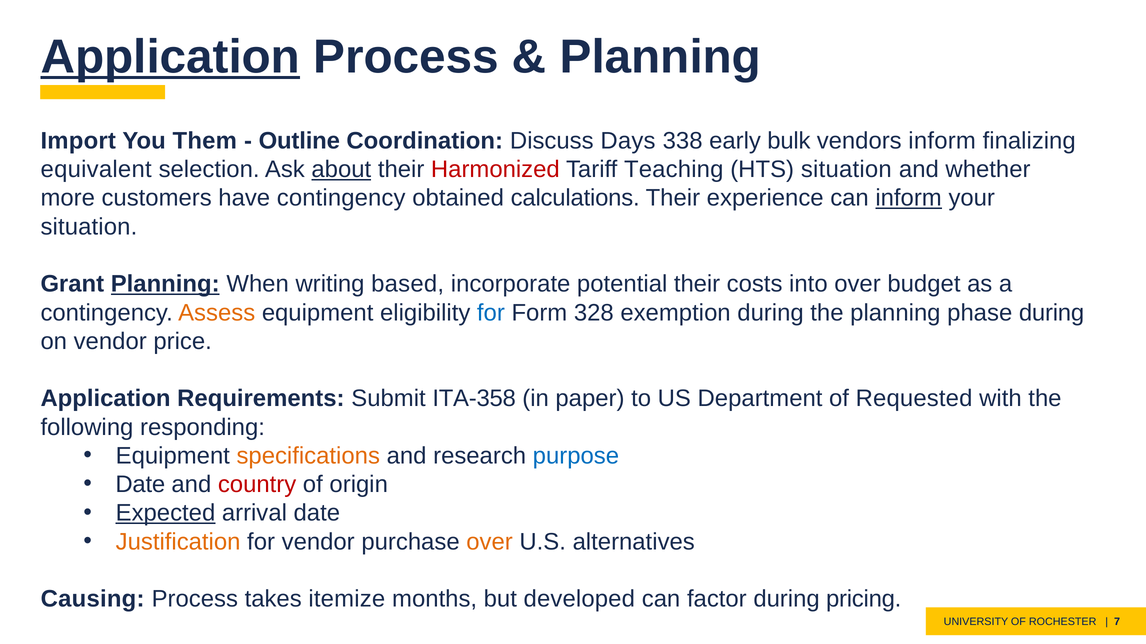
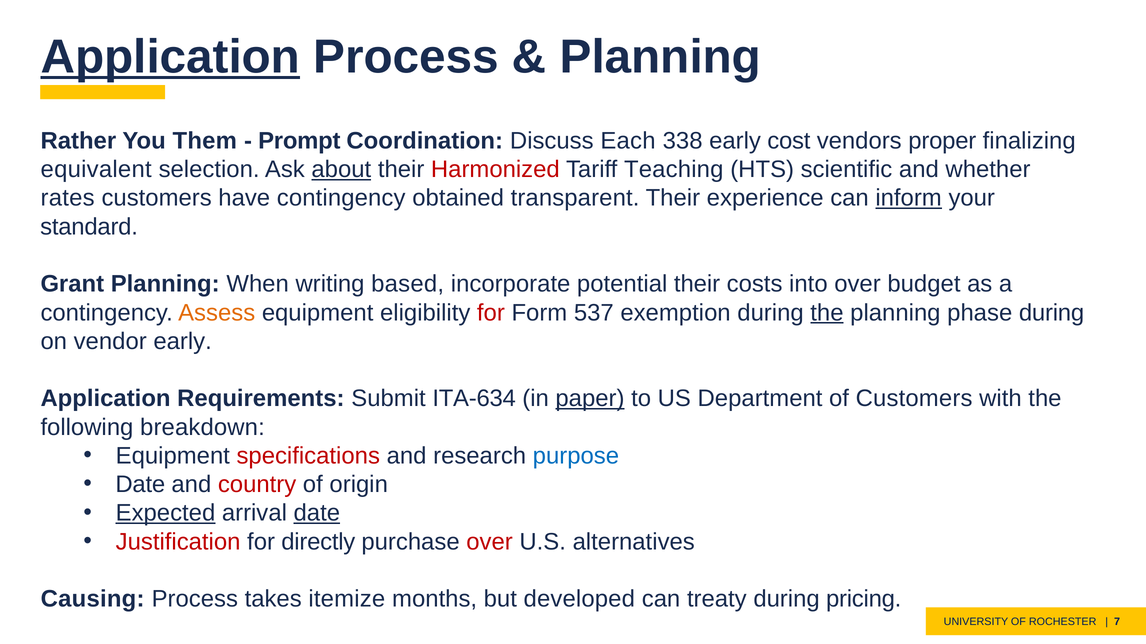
Import: Import -> Rather (78, 141)
Outline: Outline -> Prompt (299, 141)
Days: Days -> Each (628, 141)
bulk: bulk -> cost (789, 141)
vendors inform: inform -> proper (942, 141)
HTS situation: situation -> scientific (846, 170)
more: more -> rates (68, 198)
calculations: calculations -> transparent (575, 198)
situation: situation -> standard (89, 227)
Planning underline: present -> none (165, 284)
for colour: blue -> red (491, 313)
328: 328 -> 537 (594, 313)
the underline: none -> present (827, 313)
vendor price: price -> early (183, 342)
ITA-358: ITA-358 -> ITA-634 (474, 399)
paper underline: none -> present (590, 399)
of Requested: Requested -> Customers (914, 399)
responding: responding -> breakdown (202, 428)
specifications colour: orange -> red (308, 456)
date underline: none -> present (317, 514)
Justification colour: orange -> red (178, 542)
for vendor: vendor -> directly (318, 542)
over colour: orange -> red (490, 542)
factor: factor -> treaty (717, 600)
